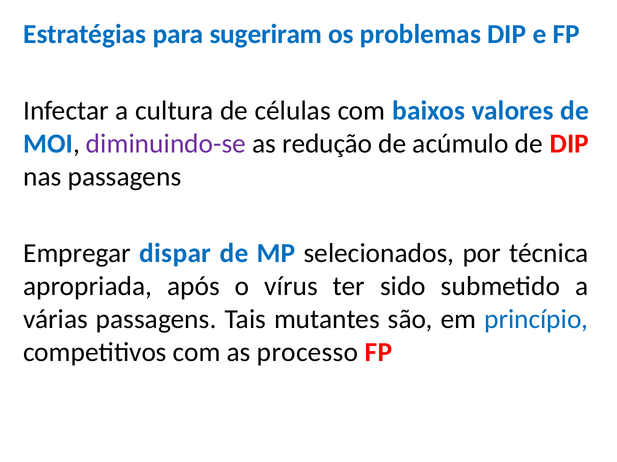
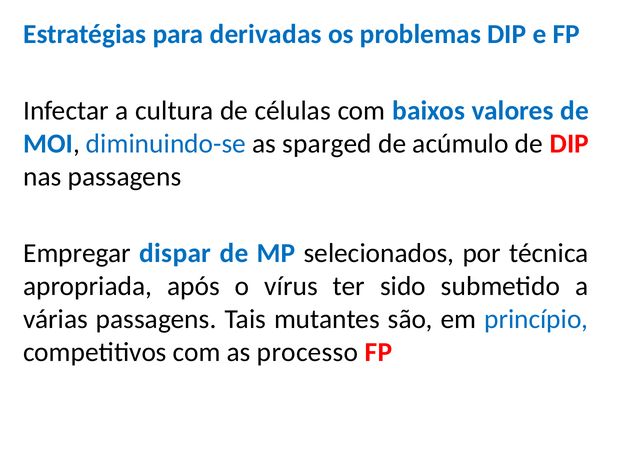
sugeriram: sugeriram -> derivadas (266, 34)
diminuindo-se colour: purple -> blue (166, 144)
redução: redução -> sparged (327, 144)
